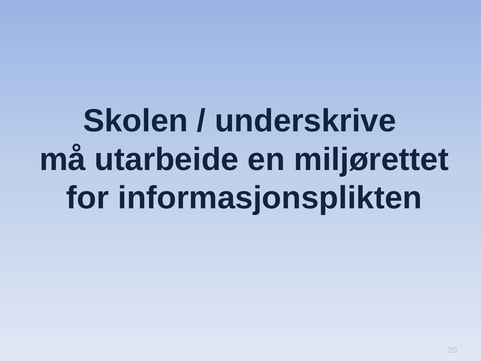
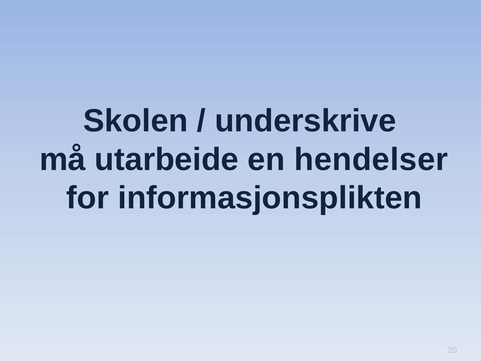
miljørettet: miljørettet -> hendelser (371, 159)
